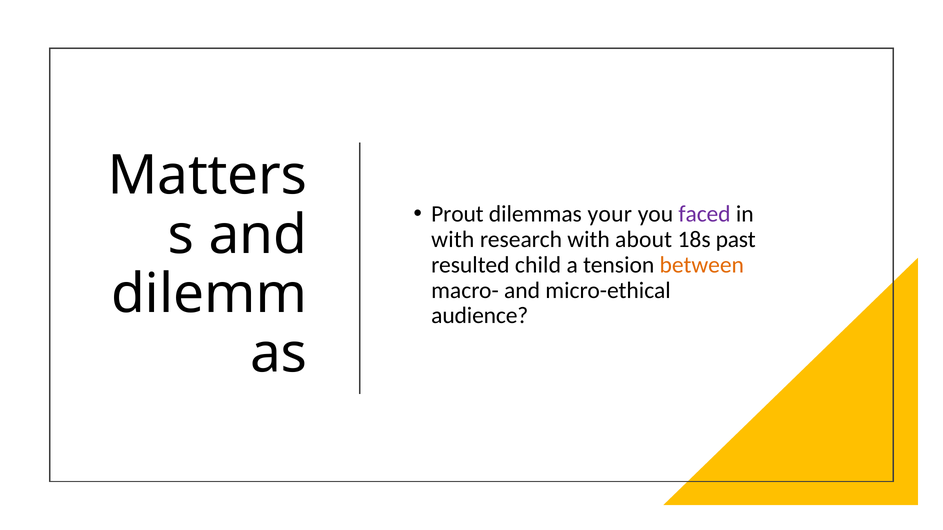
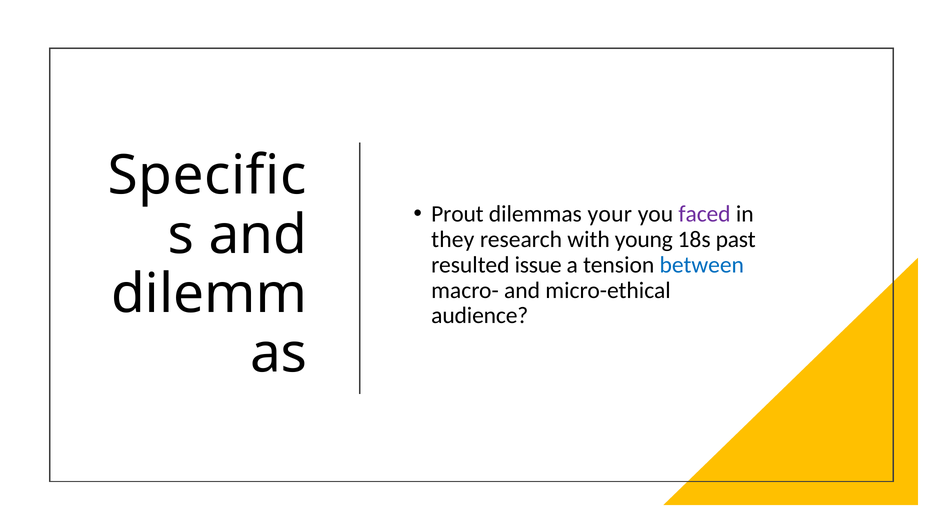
Matters: Matters -> Specific (207, 176)
with: with -> they (453, 240)
about: about -> young (644, 240)
child: child -> issue (538, 265)
between colour: orange -> blue (702, 265)
